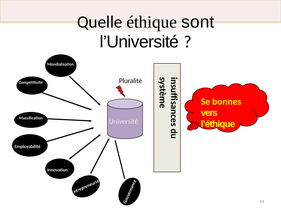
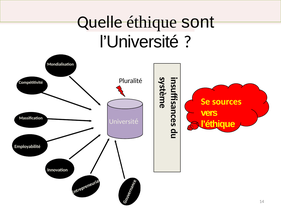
bonnes: bonnes -> sources (227, 101)
